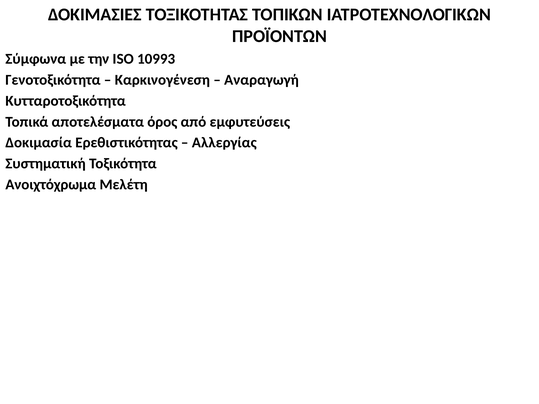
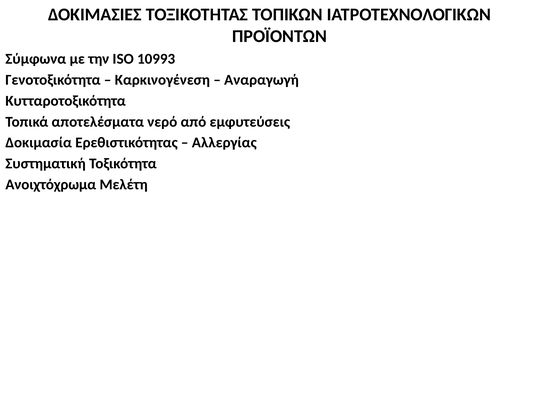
όρος: όρος -> νερό (162, 122)
